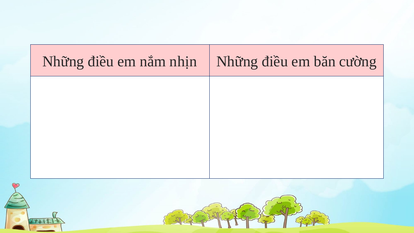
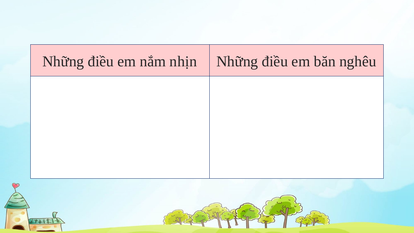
cường: cường -> nghêu (358, 61)
